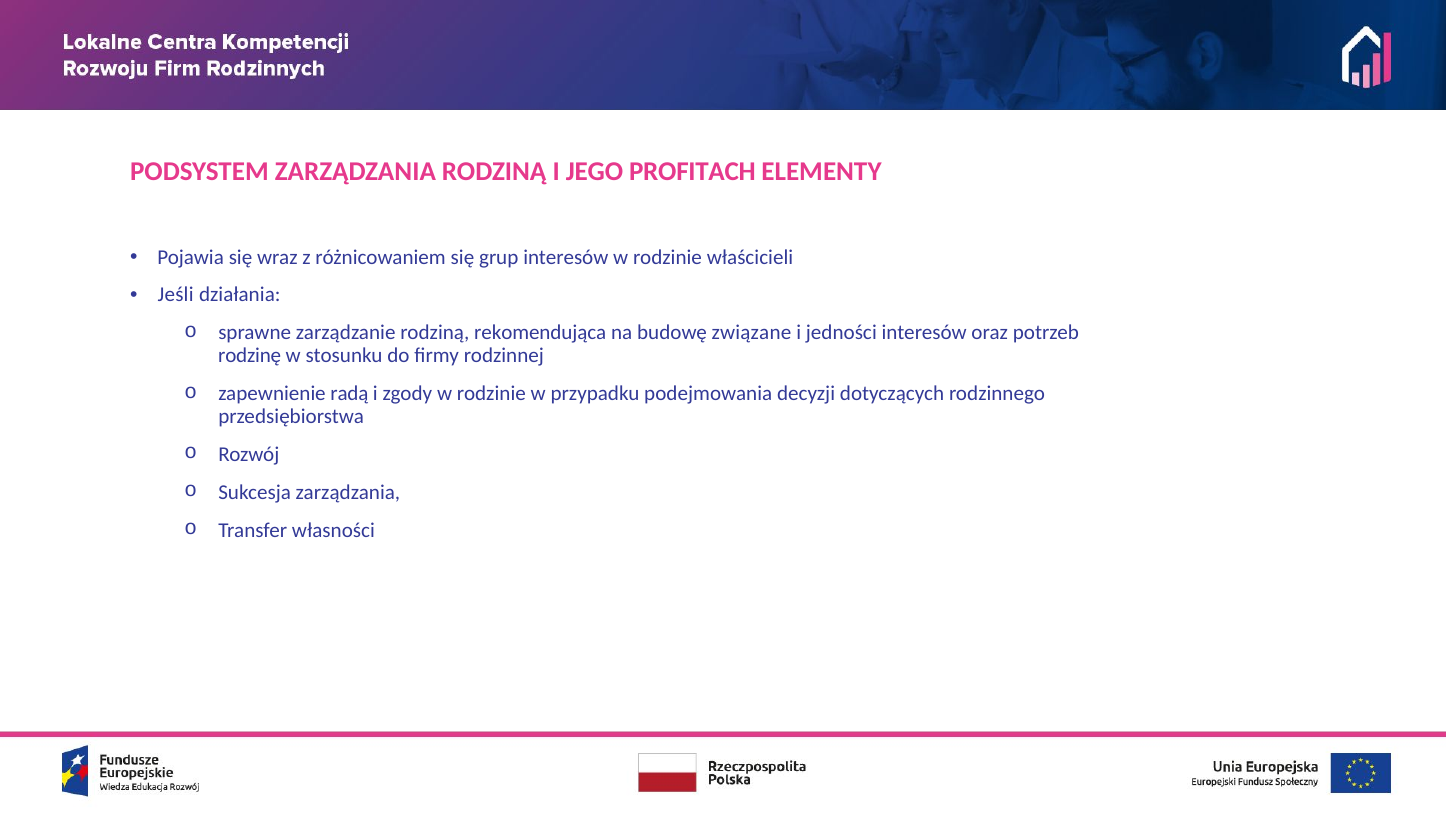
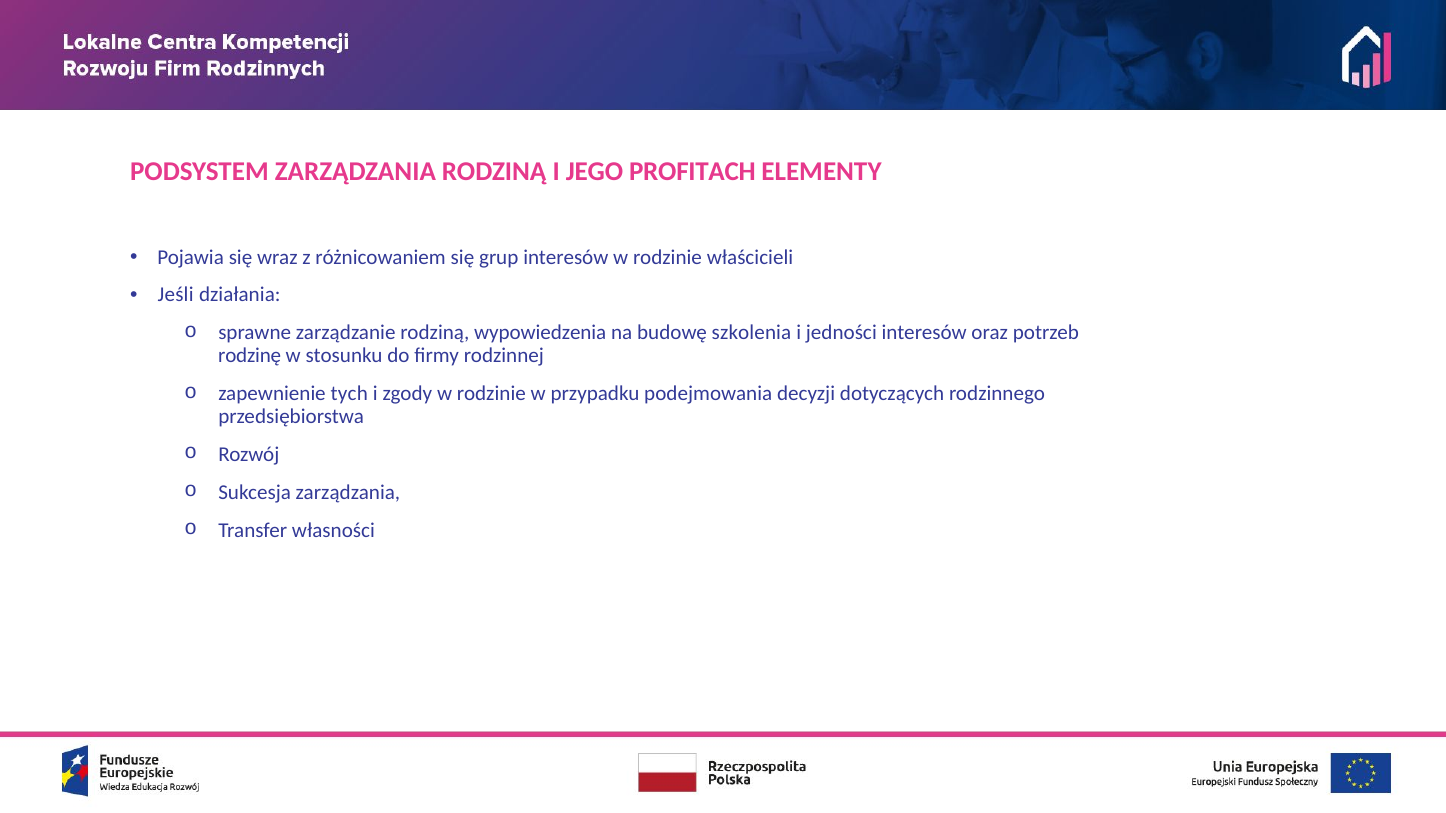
rekomendująca: rekomendująca -> wypowiedzenia (540, 333)
związane: związane -> szkolenia (751, 333)
radą: radą -> tych (349, 394)
